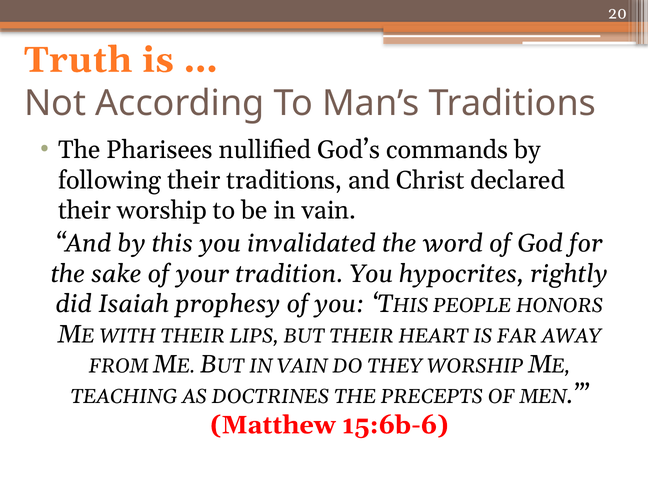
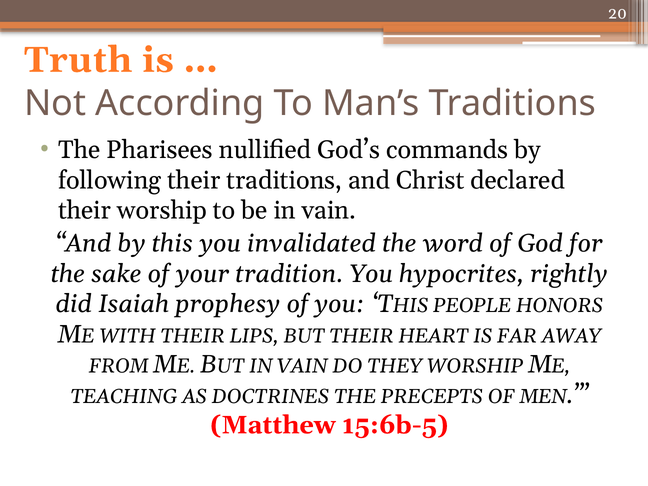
15:6b-6: 15:6b-6 -> 15:6b-5 (395, 425)
